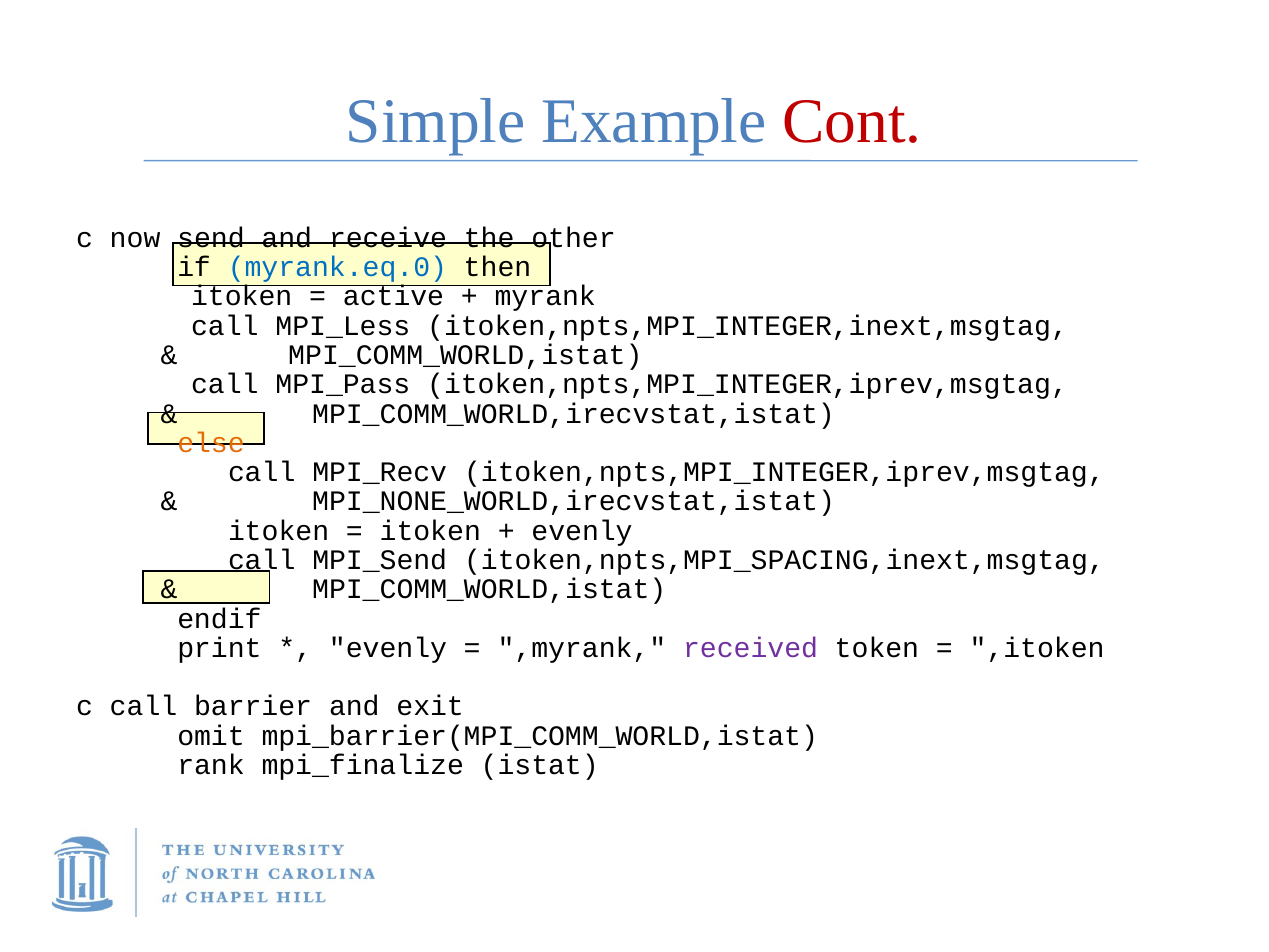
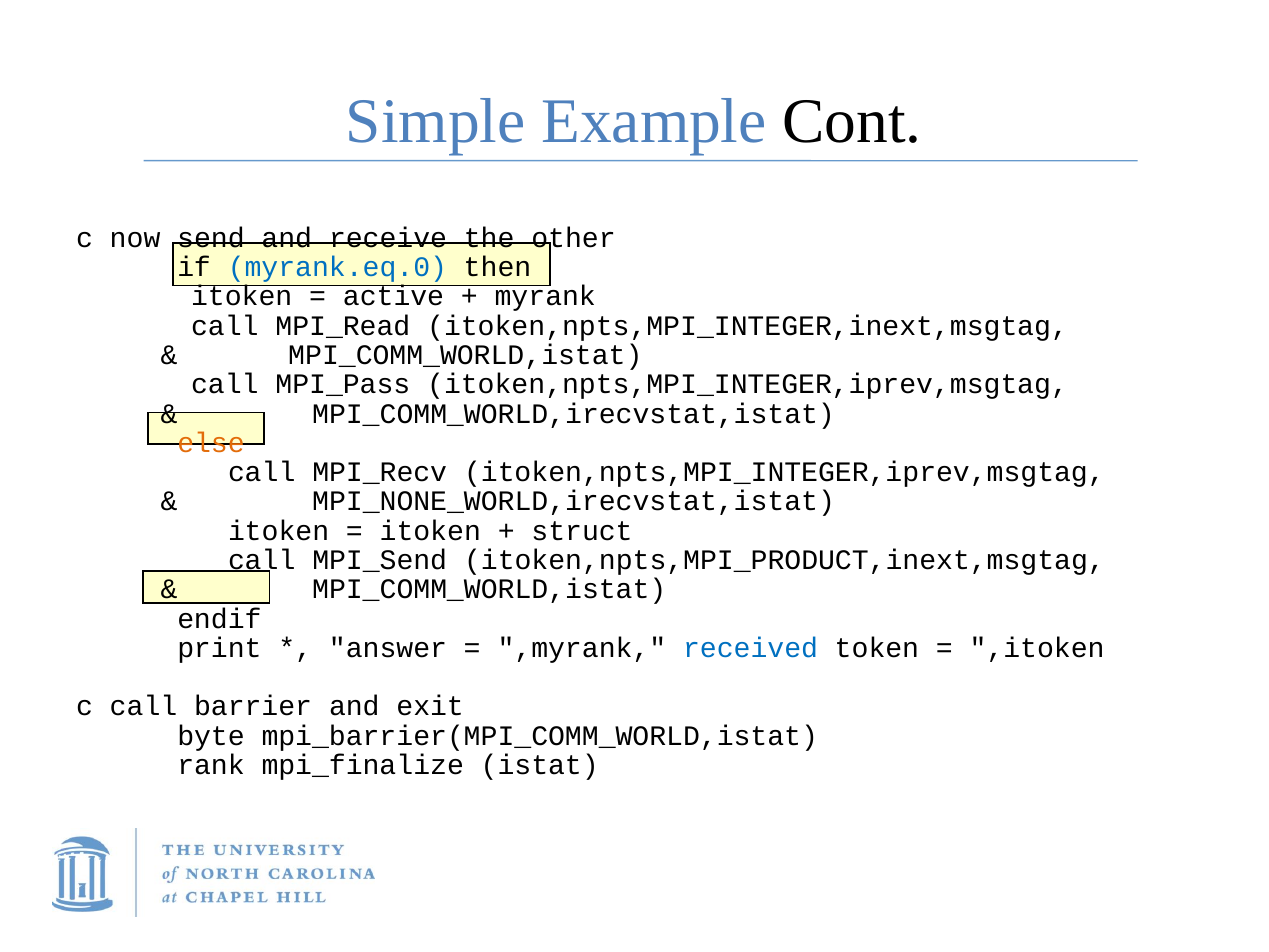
Cont colour: red -> black (852, 122)
MPI_Less: MPI_Less -> MPI_Read (343, 326)
evenly: evenly -> struct (582, 531)
itoken,npts,MPI_SPACING,inext,msgtag: itoken,npts,MPI_SPACING,inext,msgtag -> itoken,npts,MPI_PRODUCT,inext,msgtag (784, 560)
evenly: evenly -> answer (388, 648)
received colour: purple -> blue (751, 648)
omit: omit -> byte (211, 736)
